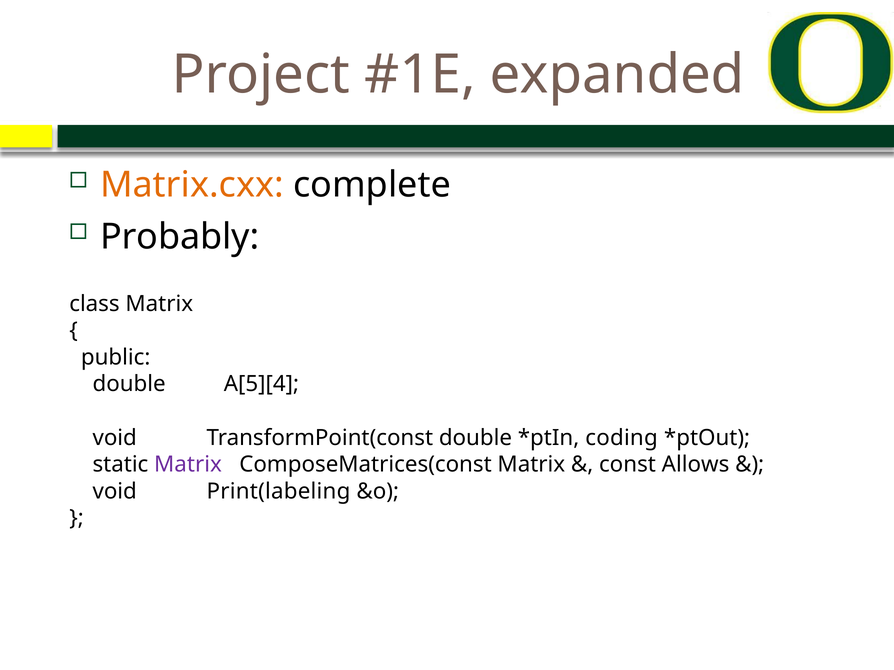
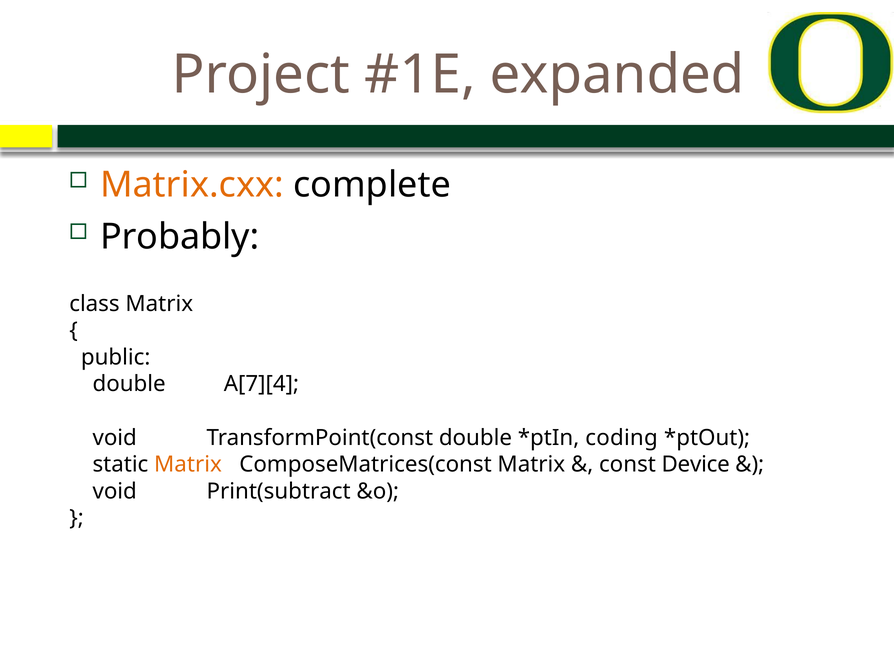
A[5][4: A[5][4 -> A[7][4 (261, 384)
Matrix colour: purple -> orange (188, 465)
Allows: Allows -> Device (696, 465)
Print(labeling: Print(labeling -> Print(subtract (279, 492)
